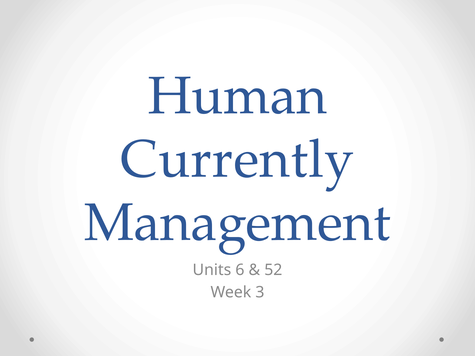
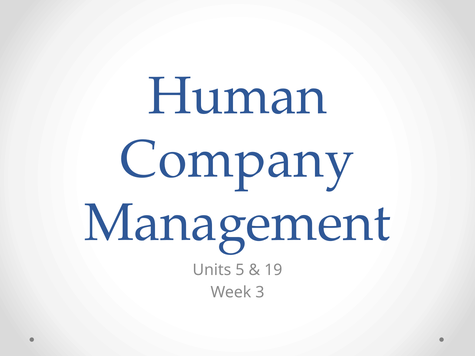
Currently: Currently -> Company (237, 160)
6: 6 -> 5 (240, 270)
52: 52 -> 19 (273, 270)
